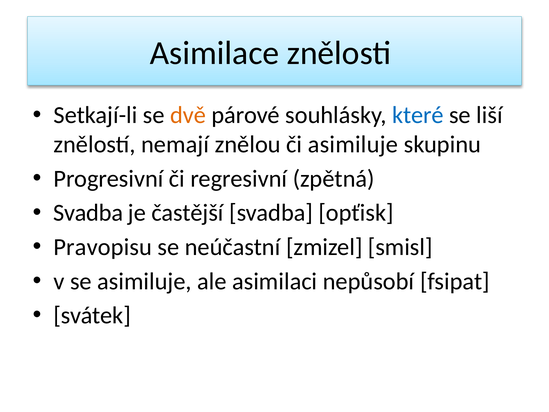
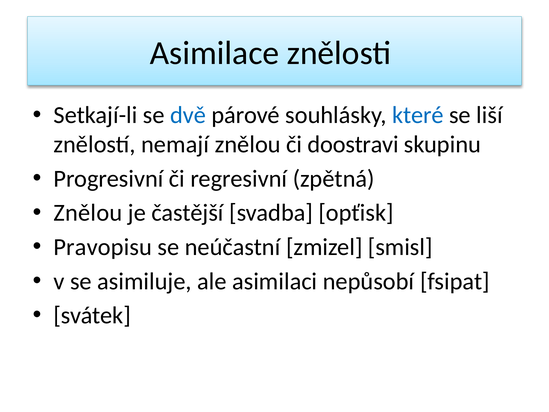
dvě colour: orange -> blue (188, 115)
či asimiluje: asimiluje -> doostravi (353, 144)
Svadba: Svadba -> Znělou (88, 213)
